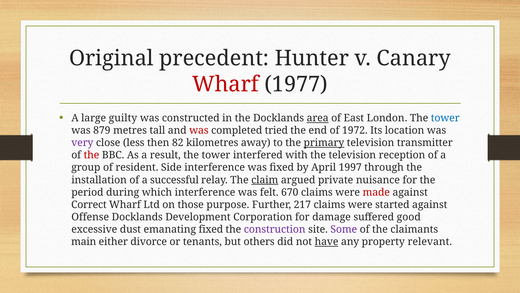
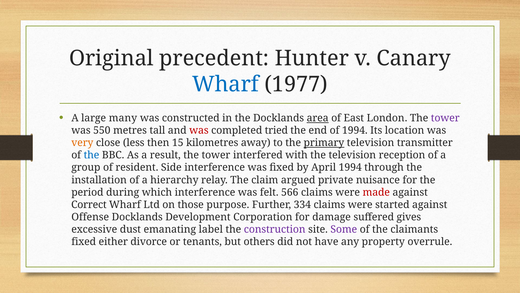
Wharf colour: red -> blue (226, 84)
guilty: guilty -> many (123, 118)
tower colour: blue -> purple (445, 118)
879: 879 -> 550 (102, 130)
of 1972: 1972 -> 1994 (355, 130)
very colour: purple -> orange (82, 143)
82: 82 -> 15 (178, 143)
the colour: red -> blue (91, 155)
April 1997: 1997 -> 1994 (350, 167)
successful: successful -> hierarchy (174, 180)
claim underline: present -> none (265, 180)
670: 670 -> 566 (290, 192)
217: 217 -> 334 (302, 204)
good: good -> gives (409, 217)
emanating fixed: fixed -> label (211, 229)
main: main -> fixed (84, 241)
have underline: present -> none (327, 241)
relevant: relevant -> overrule (430, 241)
